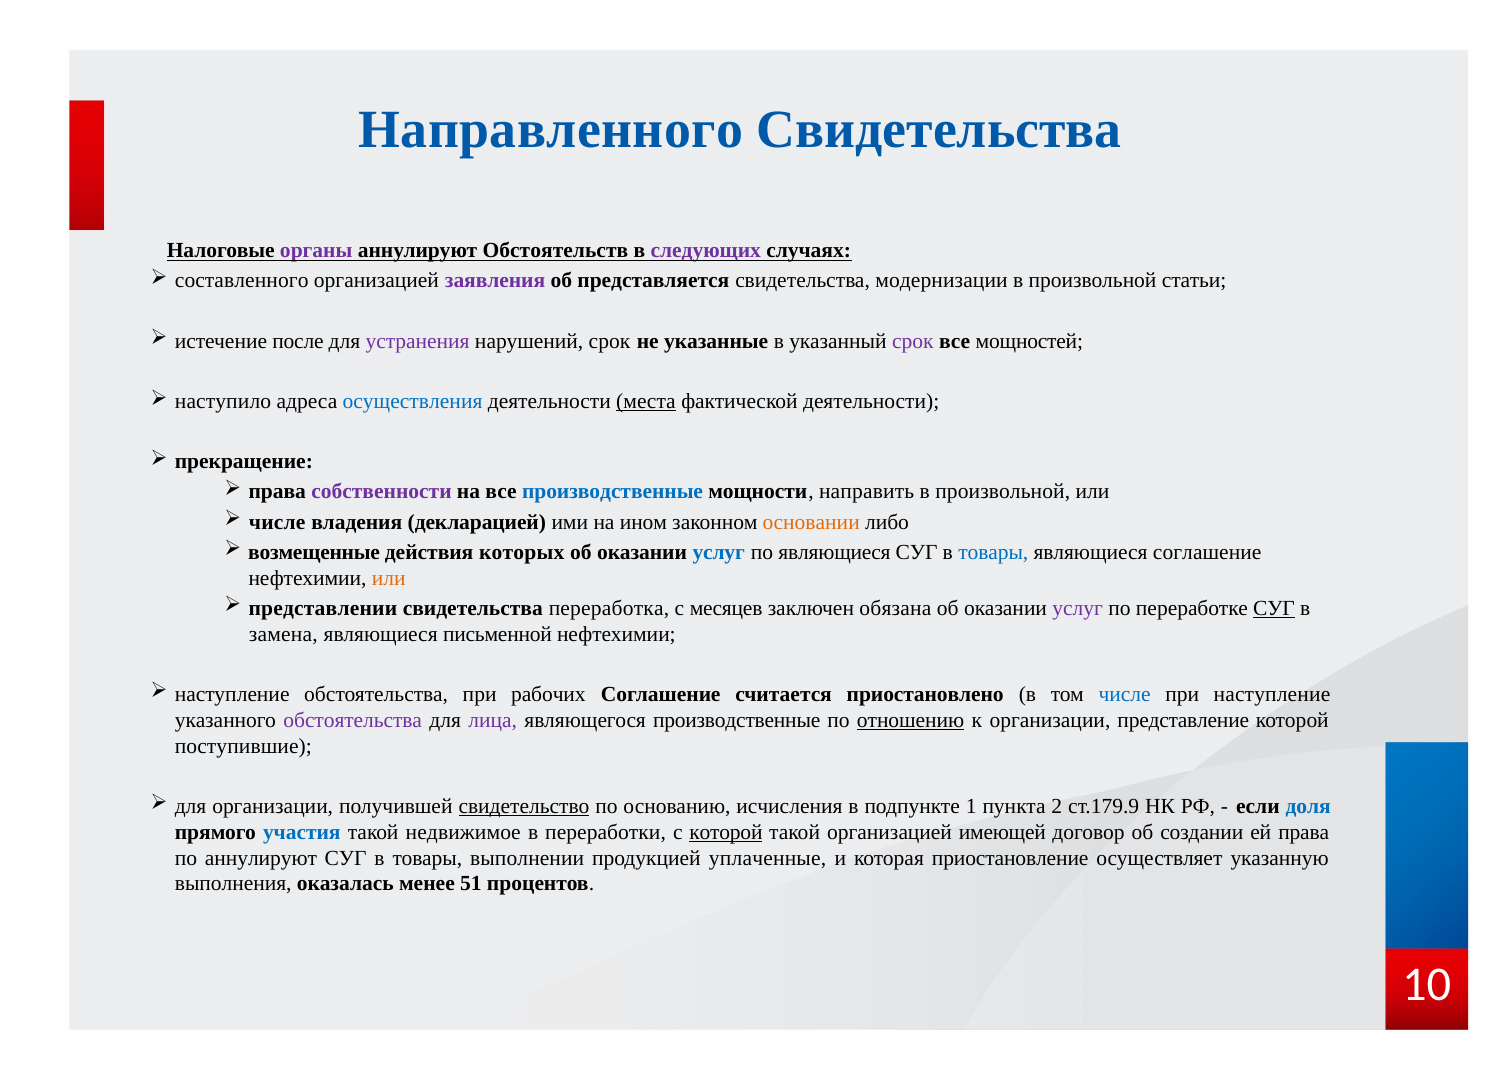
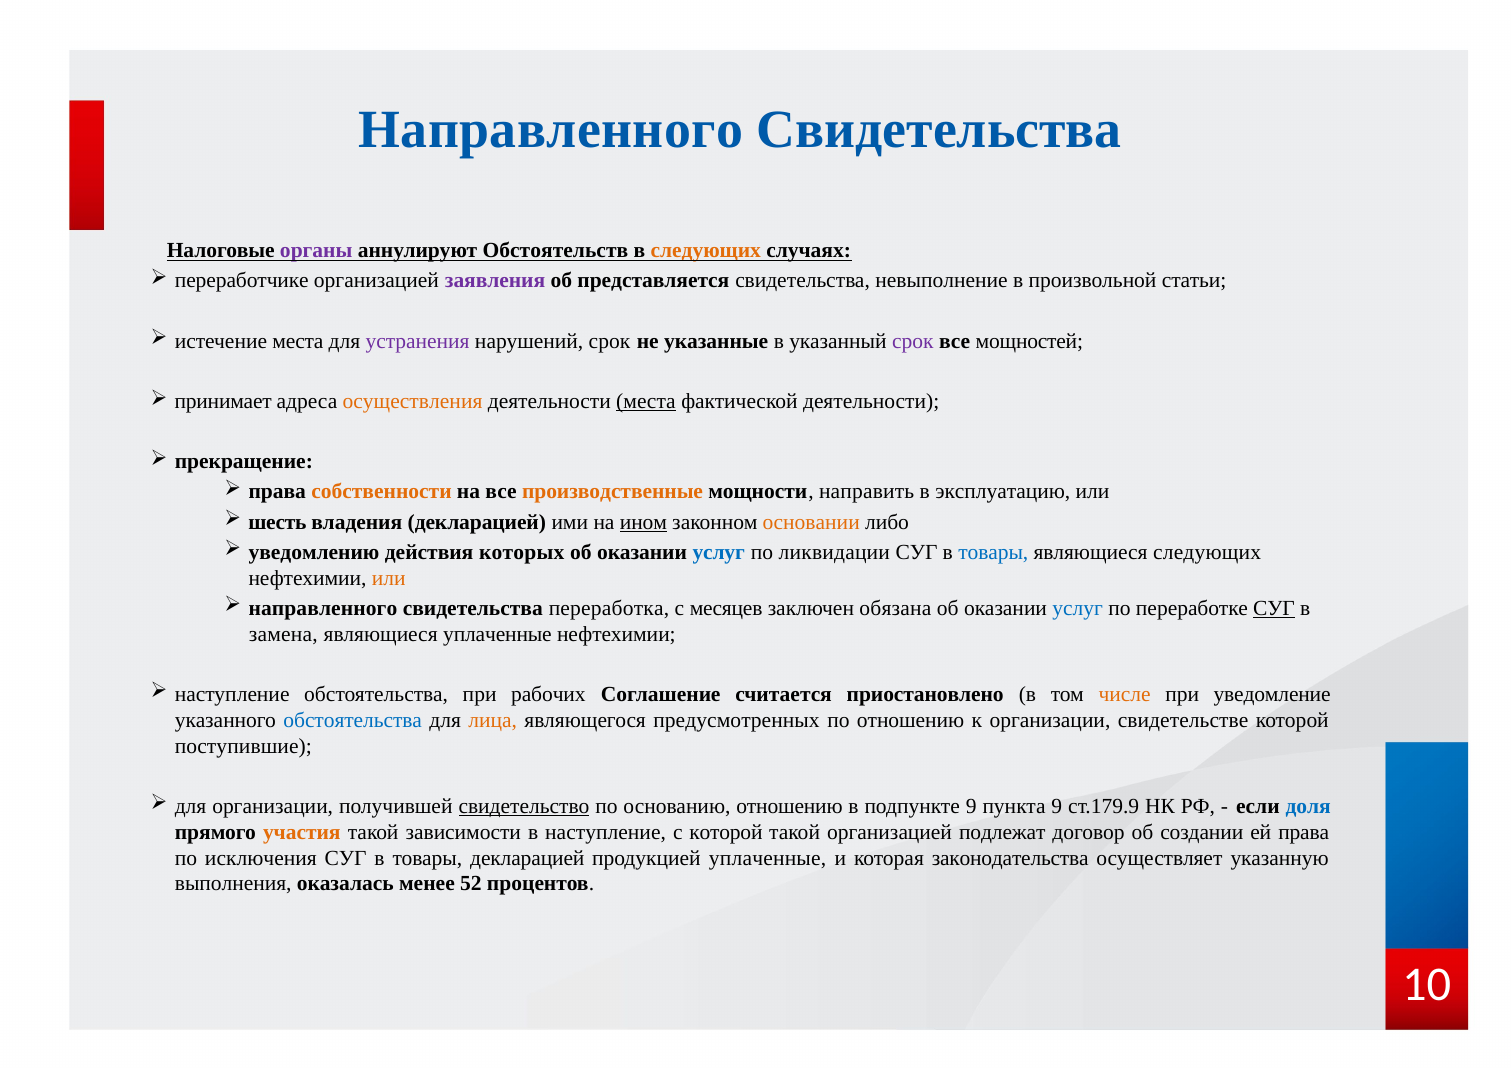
следующих colour: purple -> orange (706, 251)
составленного: составленного -> переработчике (242, 281)
модернизации: модернизации -> невыполнение (942, 281)
истечение после: после -> места (298, 341)
наступило: наступило -> принимает (223, 402)
осуществления colour: blue -> orange (413, 402)
собственности colour: purple -> orange (382, 492)
производственные colour: blue -> orange (613, 492)
произвольной: произвольной -> эксплуатацию (1003, 492)
числе: числе -> шесть (277, 522)
ином underline: none -> present (643, 522)
возмещенные: возмещенные -> уведомлению (314, 552)
по являющиеся: являющиеся -> ликвидации (834, 552)
являющиеся соглашение: соглашение -> следующих (1207, 552)
представлении: представлении -> направленного (323, 608)
услуг colour: purple -> blue (1078, 608)
являющиеся письменной: письменной -> уплаченные (497, 634)
числе colour: blue -> orange (1125, 695)
при наступление: наступление -> уведомление (1272, 695)
обстоятельства colour: purple -> blue (353, 720)
лица colour: purple -> orange (493, 720)
являющегося производственные: производственные -> предусмотренных (737, 720)
отношению underline: present -> none (911, 720)
представление: представление -> свидетельстве (1183, 720)
основанию исчисления: исчисления -> отношению (790, 807)
подпункте 1: 1 -> 9 (971, 807)
пункта 2: 2 -> 9 (1057, 807)
участия colour: blue -> orange (302, 832)
недвижимое: недвижимое -> зависимости (463, 832)
в переработки: переработки -> наступление (606, 832)
которой underline: present -> none (726, 832)
имеющей: имеющей -> подлежат (1002, 832)
по аннулируют: аннулируют -> исключения (261, 858)
товары выполнении: выполнении -> декларацией (527, 858)
приостановление: приостановление -> законодательства (1010, 858)
51: 51 -> 52 (471, 884)
